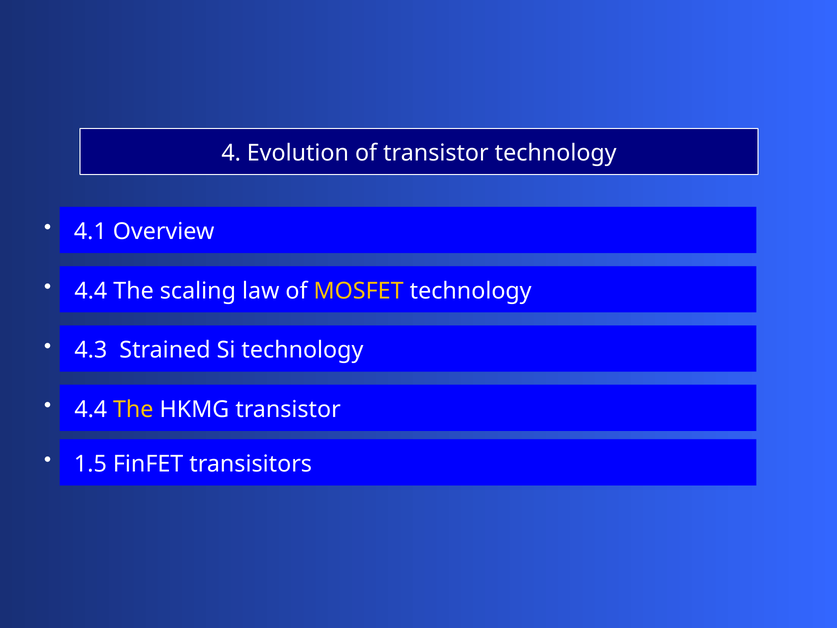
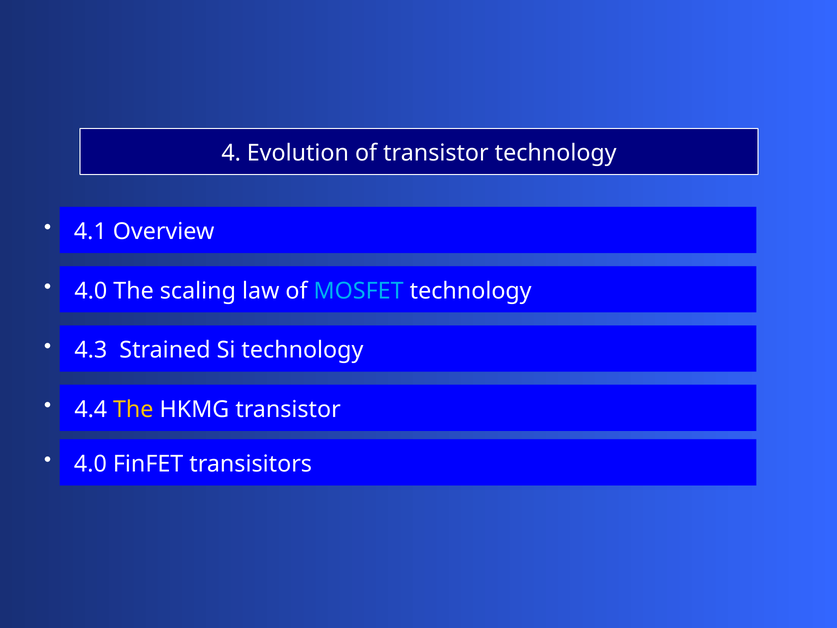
4.4: 4.4 -> 4.0 (91, 291)
MOSFET colour: yellow -> light blue (359, 291)
1.5: 1.5 -> 4.0 (90, 464)
